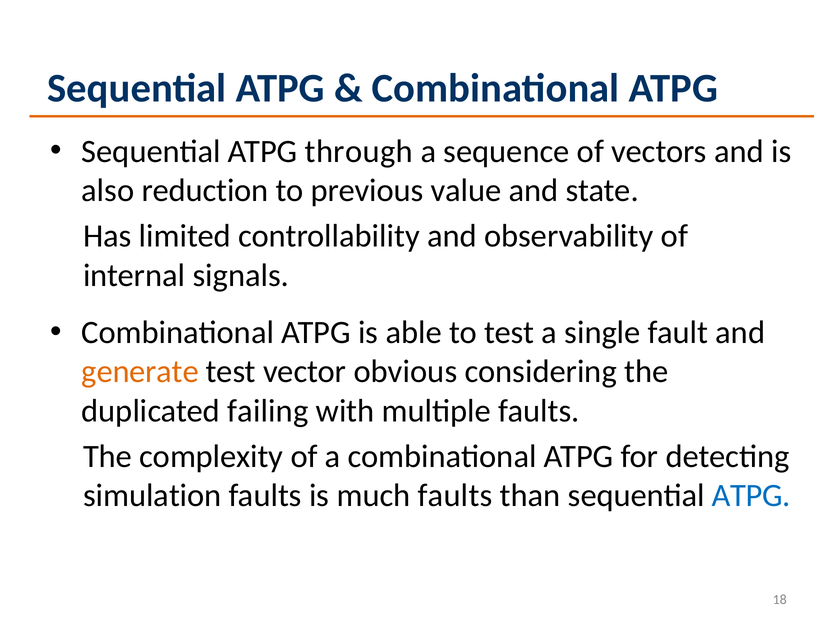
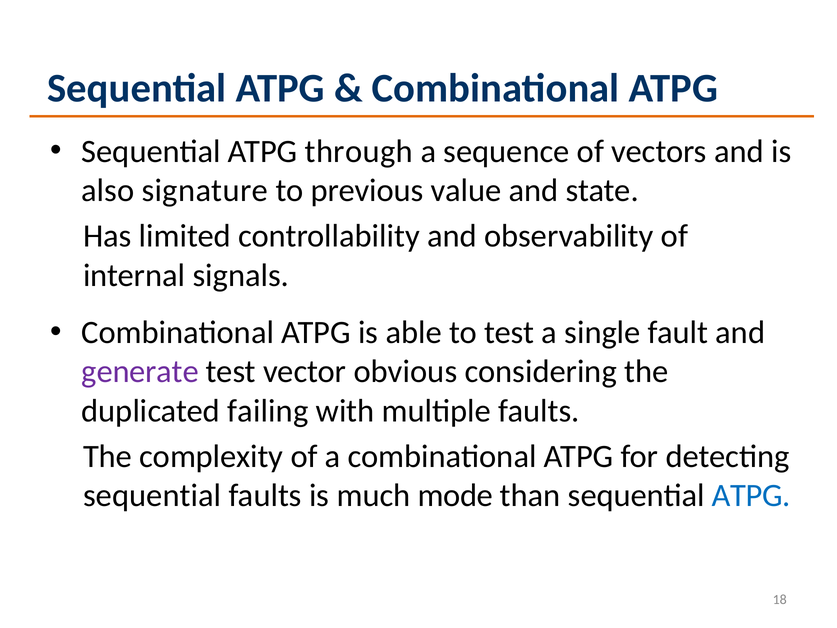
reduction: reduction -> signature (205, 191)
generate colour: orange -> purple (140, 372)
simulation: simulation -> sequential (152, 495)
much faults: faults -> mode (455, 495)
